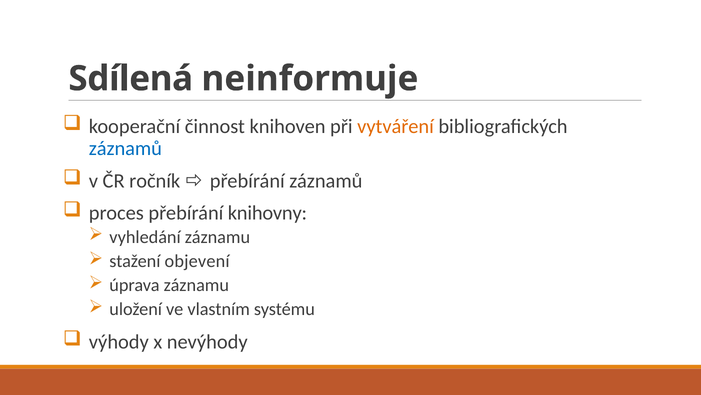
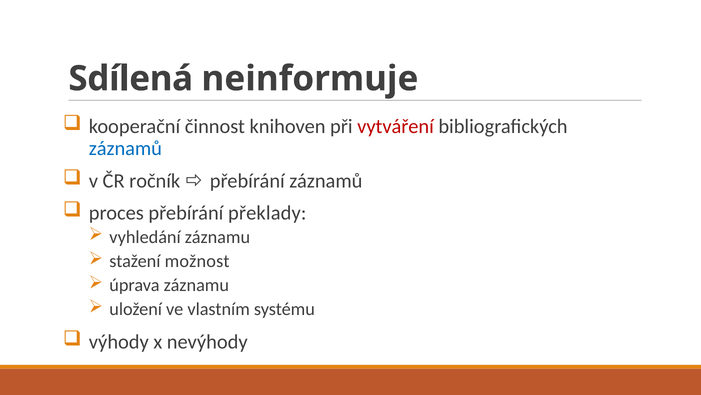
vytváření colour: orange -> red (396, 126)
knihovny: knihovny -> překlady (267, 213)
objevení: objevení -> možnost (197, 261)
